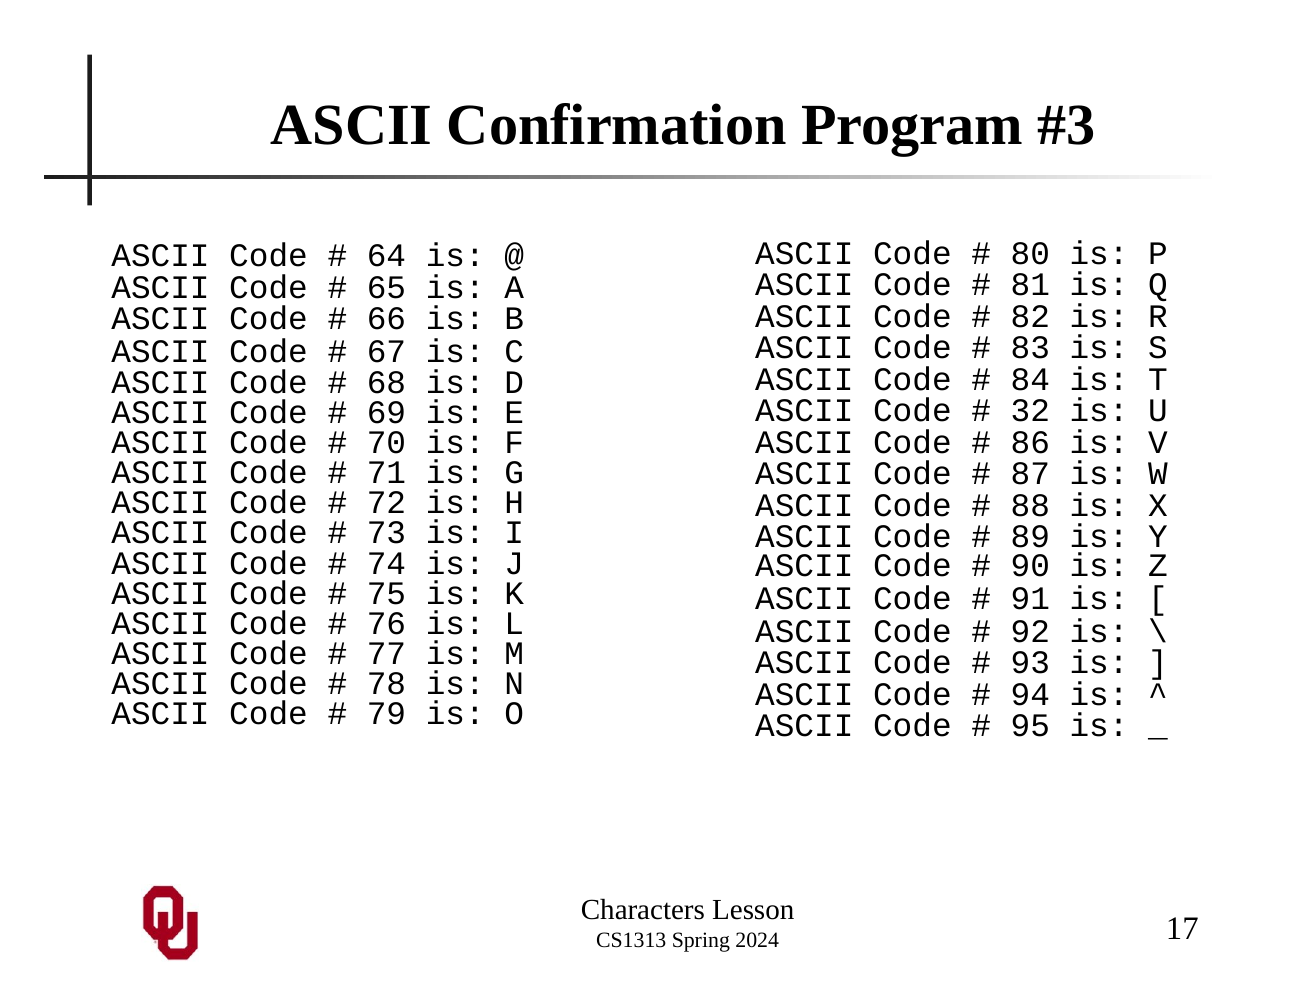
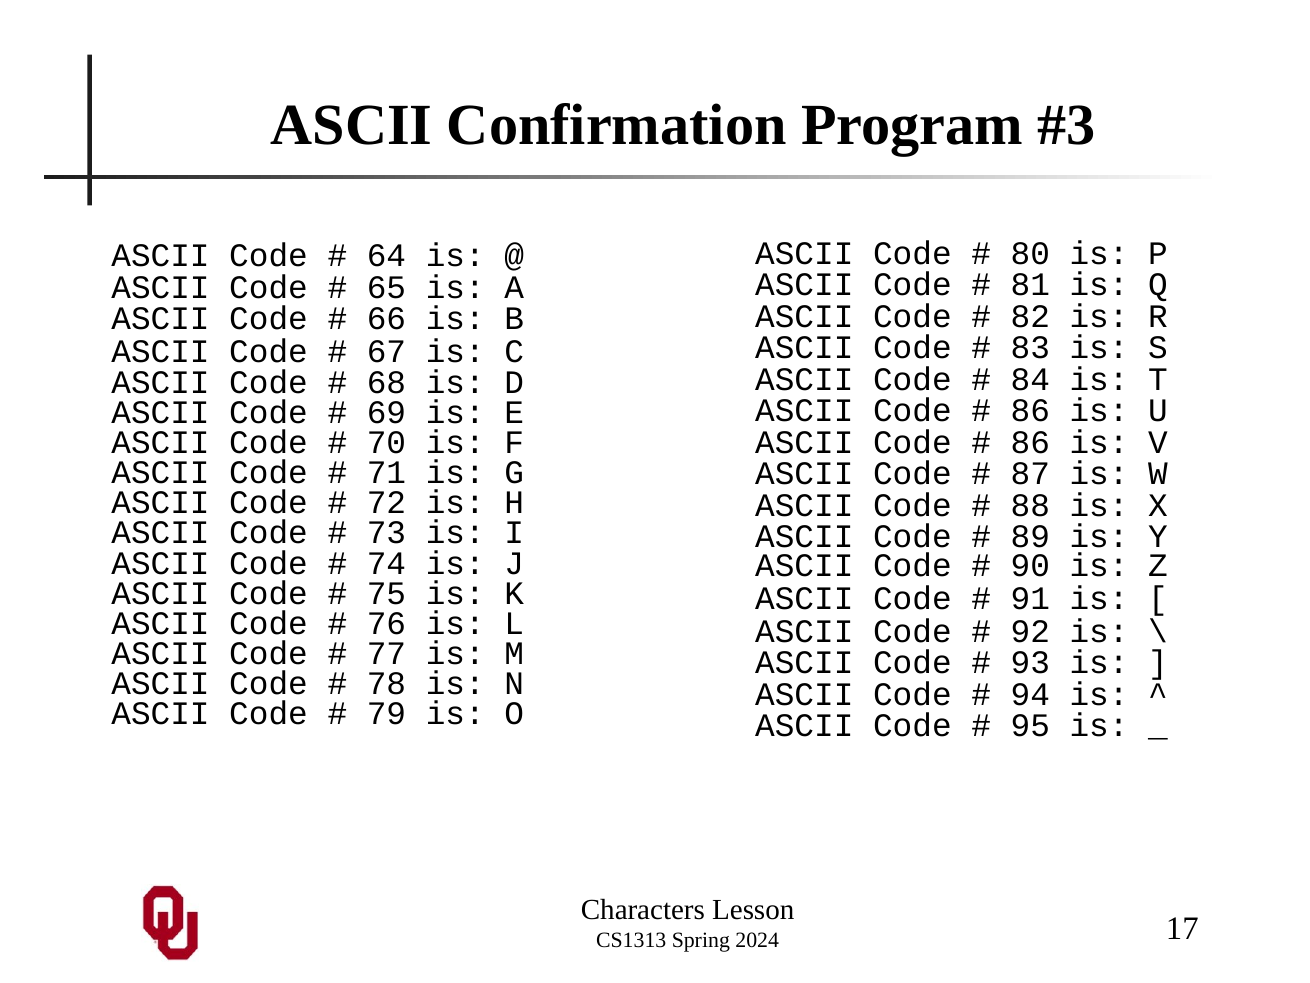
32: 32 -> 86 (1030, 411)
